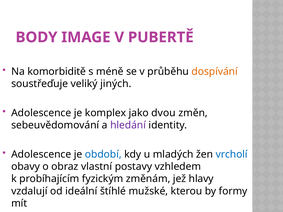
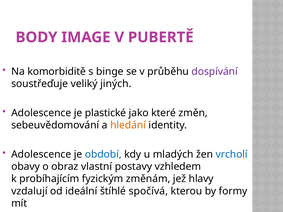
méně: méně -> binge (110, 72)
dospívání colour: orange -> purple (215, 72)
komplex: komplex -> plastické (106, 113)
dvou: dvou -> které (164, 113)
hledání colour: purple -> orange (128, 125)
mužské: mužské -> spočívá (148, 191)
